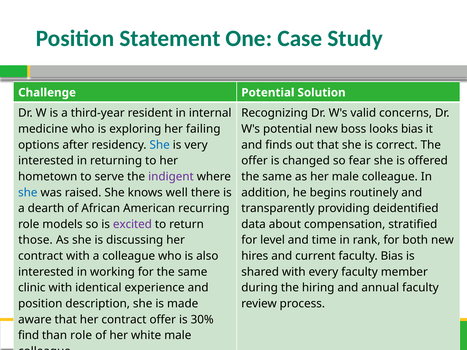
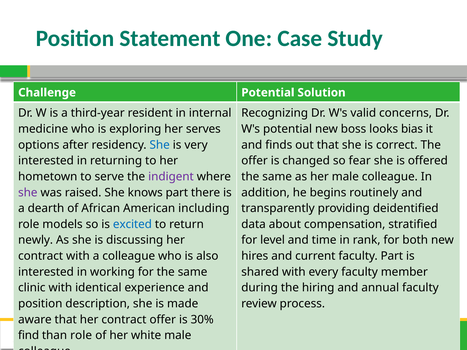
failing: failing -> serves (203, 129)
she colour: blue -> purple (28, 193)
knows well: well -> part (177, 193)
recurring: recurring -> including (204, 209)
excited colour: purple -> blue (132, 224)
those: those -> newly (36, 240)
faculty Bias: Bias -> Part (392, 256)
